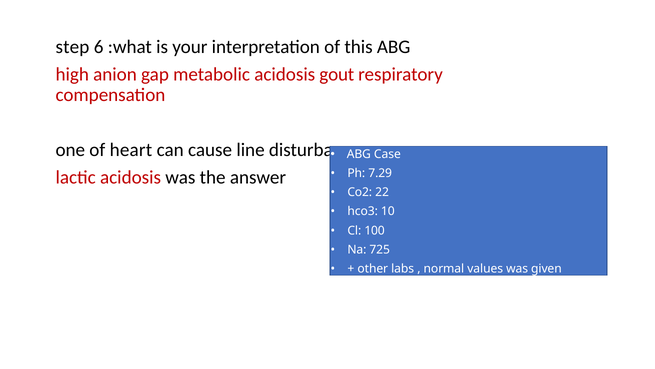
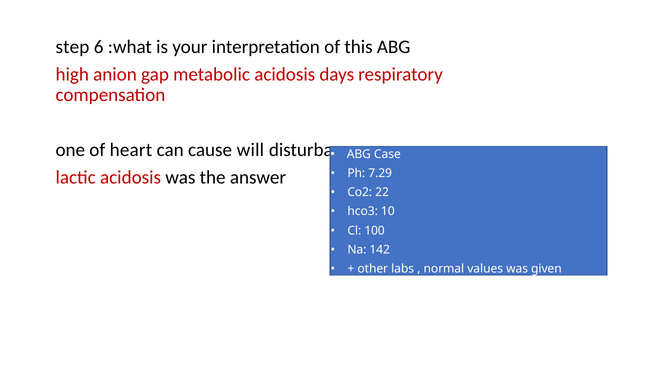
gout: gout -> days (337, 74)
line: line -> will (250, 150)
725: 725 -> 142 (380, 249)
